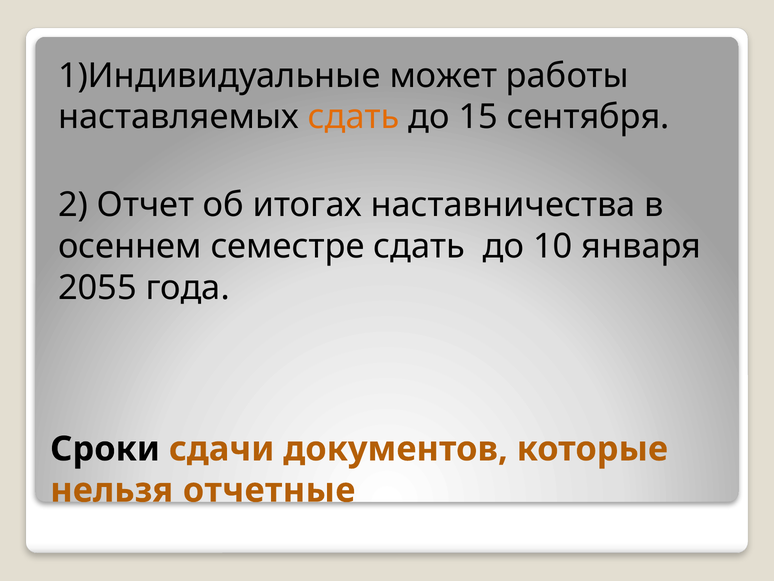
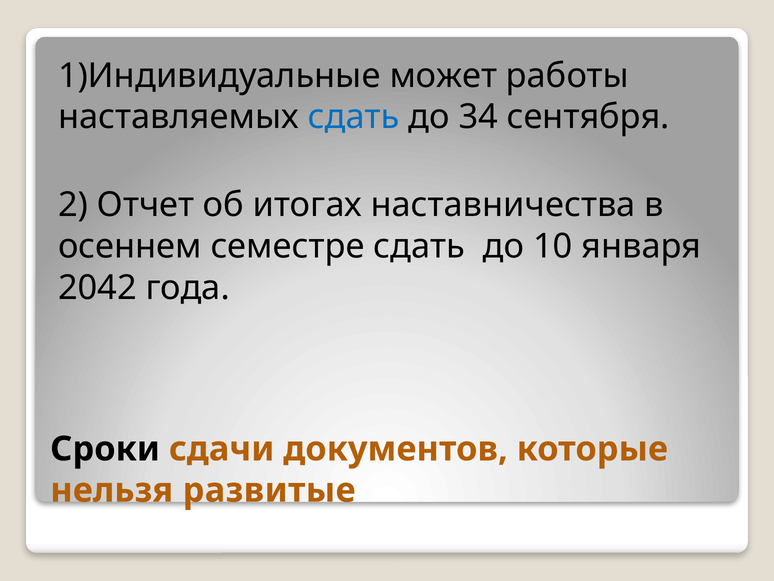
сдать colour: orange -> blue (354, 117)
15: 15 -> 34 (478, 117)
2055: 2055 -> 2042 (97, 287)
отчетные: отчетные -> развитые (269, 490)
